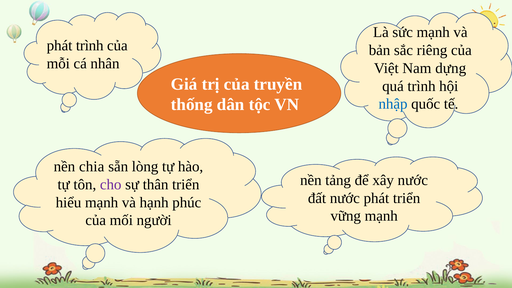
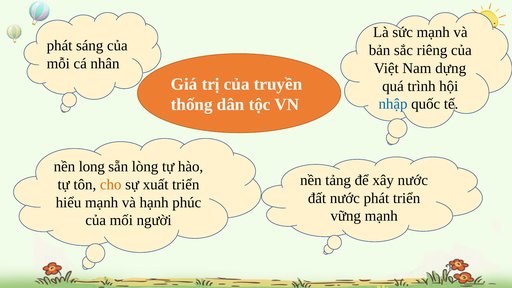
phát trình: trình -> sáng (90, 46)
chia: chia -> long (92, 167)
cho colour: purple -> orange (111, 185)
thân: thân -> xuất (156, 185)
